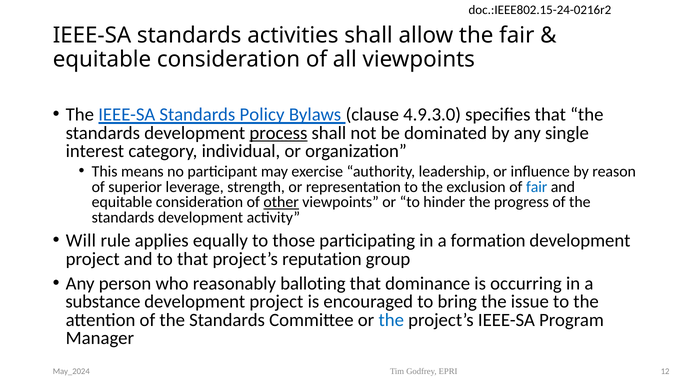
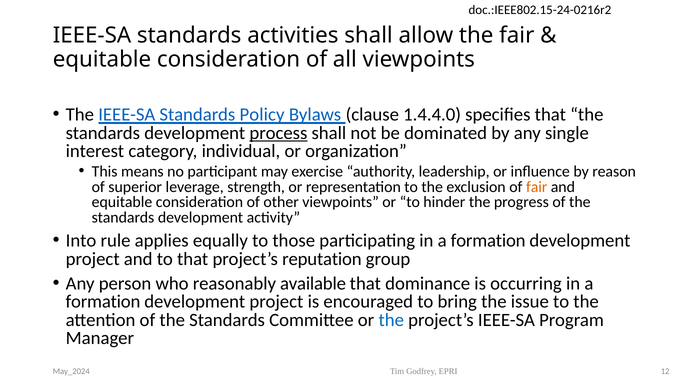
4.9.3.0: 4.9.3.0 -> 1.4.4.0 (432, 115)
fair colour: blue -> orange (537, 187)
other underline: present -> none (281, 202)
Will: Will -> Into (81, 241)
balloting: balloting -> available (313, 284)
substance: substance -> formation (103, 302)
